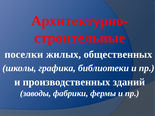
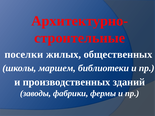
графика: графика -> маршем (57, 68)
